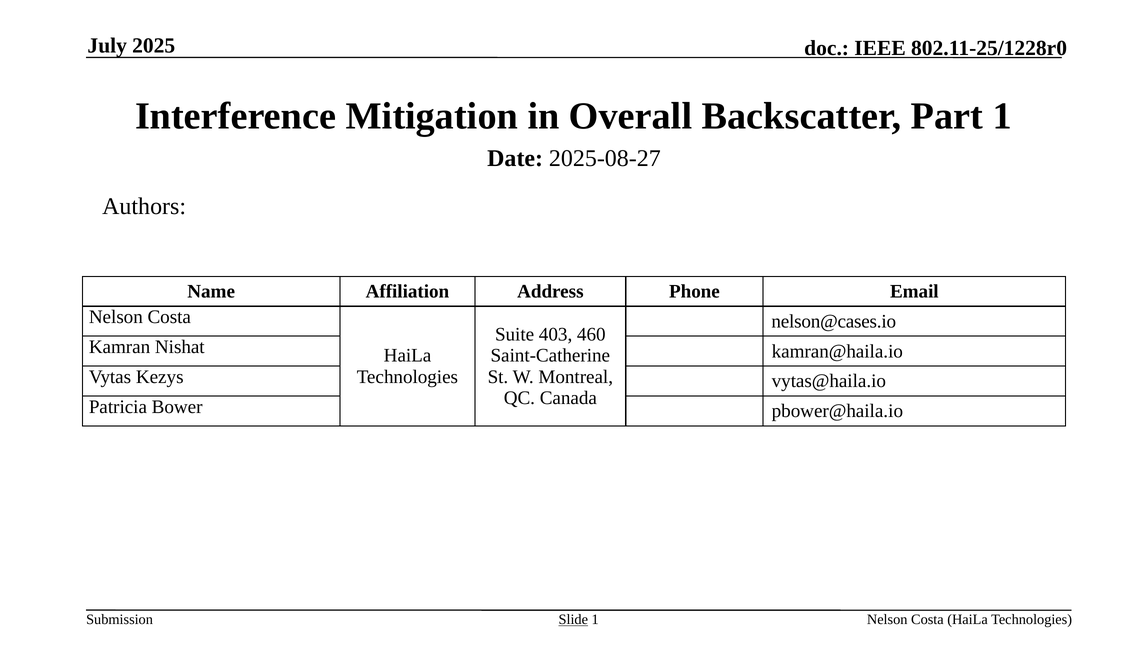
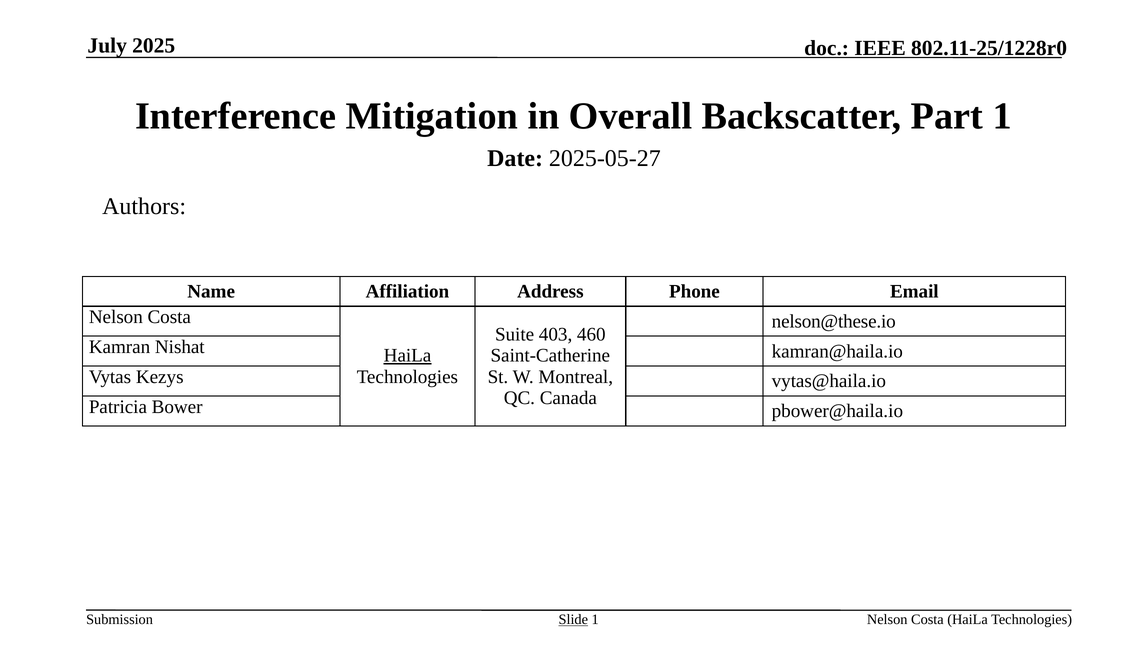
2025-08-27: 2025-08-27 -> 2025-05-27 (605, 158)
nelson@cases.io: nelson@cases.io -> nelson@these.io (834, 321)
HaiLa underline: none -> present (408, 355)
